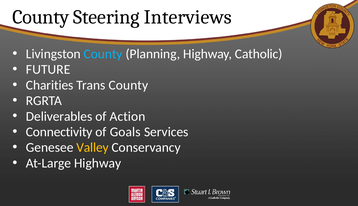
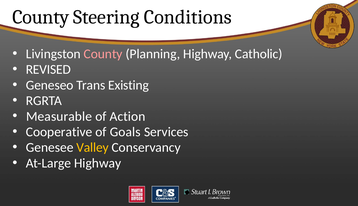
Interviews: Interviews -> Conditions (188, 17)
County colour: light blue -> pink (103, 54)
FUTURE: FUTURE -> REVISED (48, 70)
Charities: Charities -> Geneseo (50, 85)
Trans County: County -> Existing (129, 85)
Deliverables: Deliverables -> Measurable (59, 116)
Connectivity: Connectivity -> Cooperative (59, 132)
